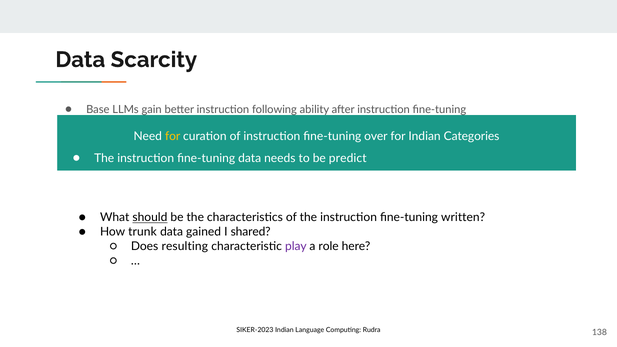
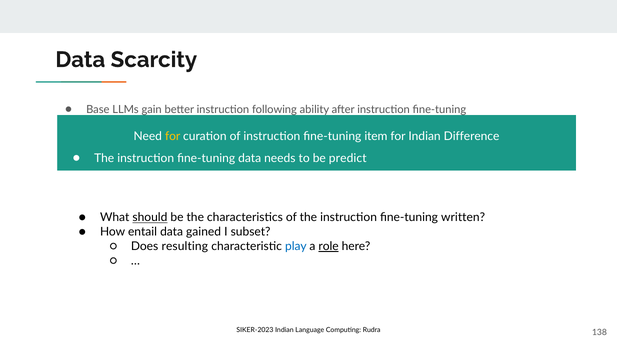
over: over -> item (376, 136)
Categories: Categories -> Difference (472, 136)
trunk: trunk -> entail (143, 232)
shared: shared -> subset (251, 232)
play colour: purple -> blue (296, 246)
role underline: none -> present (329, 246)
